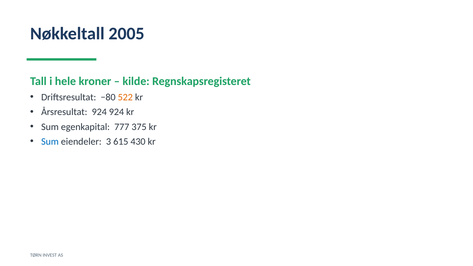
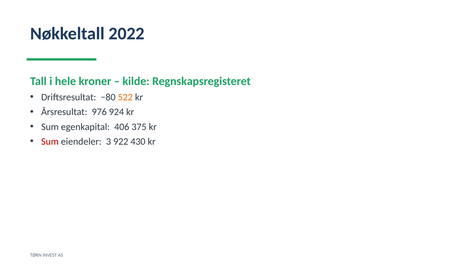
2005: 2005 -> 2022 (127, 34)
Årsresultat 924: 924 -> 976 (99, 112)
777: 777 -> 406 (122, 127)
Sum colour: blue -> red (50, 142)
615: 615 -> 922 (121, 142)
